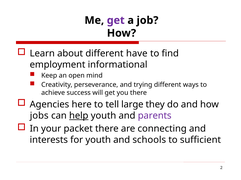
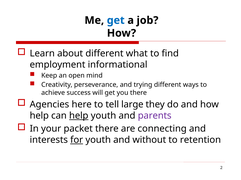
get colour: purple -> blue (116, 20)
have: have -> what (137, 54)
jobs: jobs -> help (39, 116)
for underline: none -> present (77, 140)
schools: schools -> without (149, 140)
sufficient: sufficient -> retention (200, 140)
